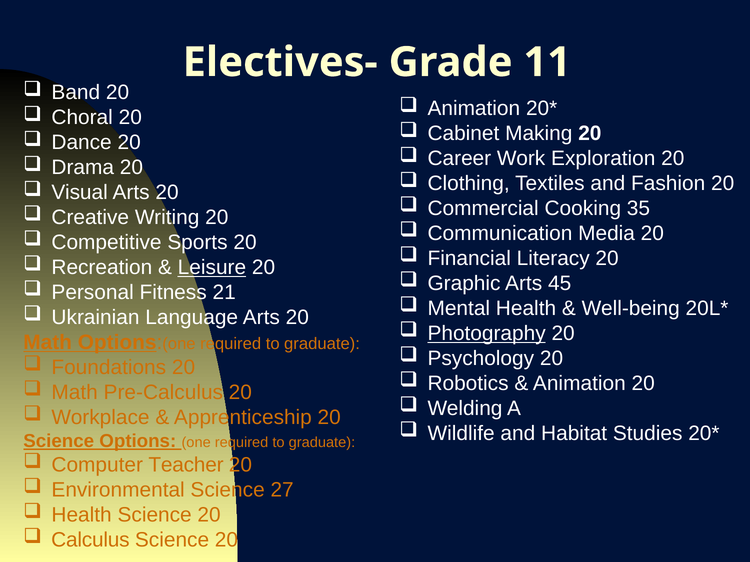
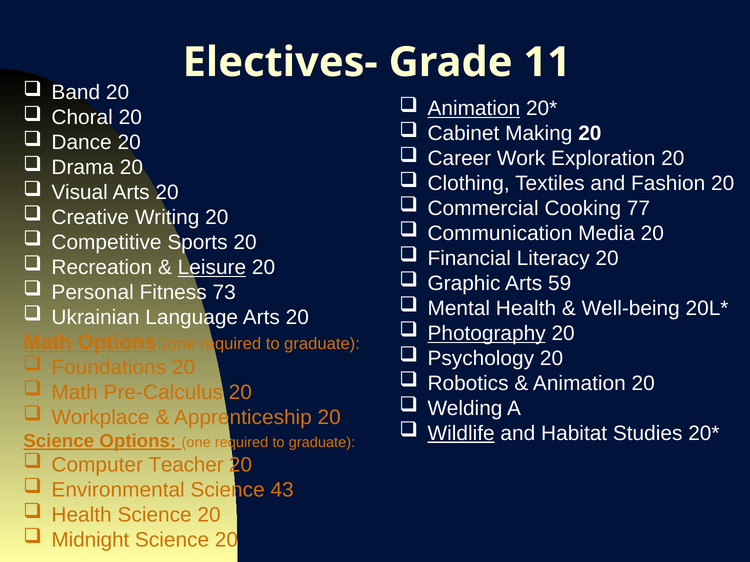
Animation underline: none -> present (474, 109)
35: 35 -> 77 (638, 209)
45: 45 -> 59 (560, 284)
21: 21 -> 73 (224, 293)
Wildlife underline: none -> present (461, 434)
27: 27 -> 43 (282, 490)
Calculus: Calculus -> Midnight (90, 540)
